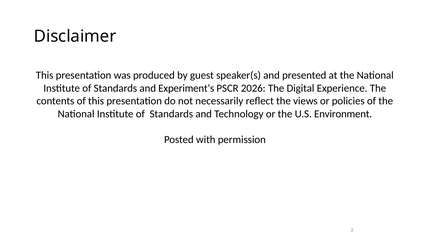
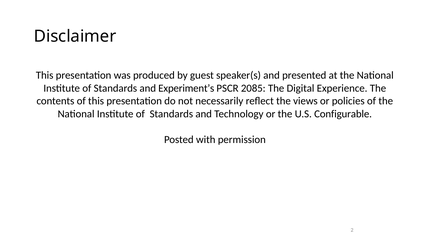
2026: 2026 -> 2085 (253, 88)
Environment: Environment -> Configurable (343, 114)
